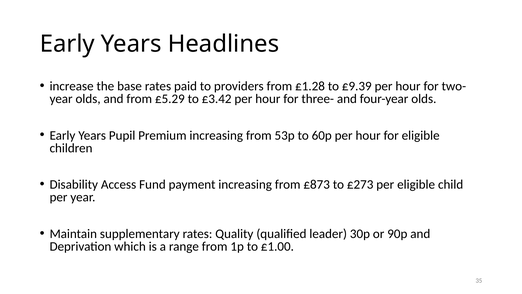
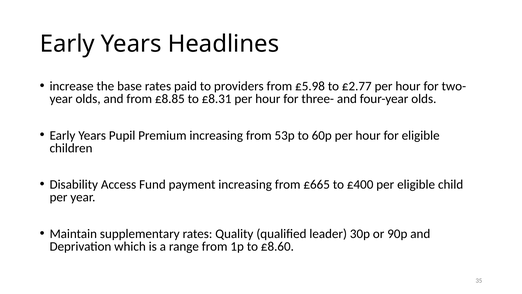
£1.28: £1.28 -> £5.98 (310, 86)
£9.39: £9.39 -> £2.77 (357, 86)
£5.29: £5.29 -> £8.85 (170, 99)
£3.42: £3.42 -> £8.31 (217, 99)
£873: £873 -> £665 (317, 184)
£273: £273 -> £400 (360, 184)
£1.00: £1.00 -> £8.60 (277, 246)
